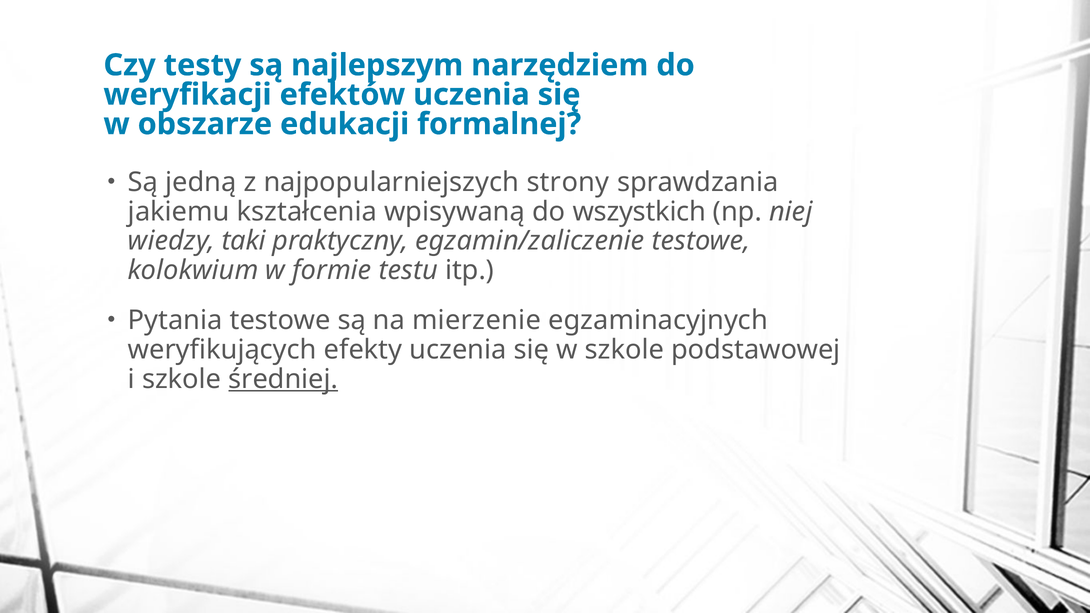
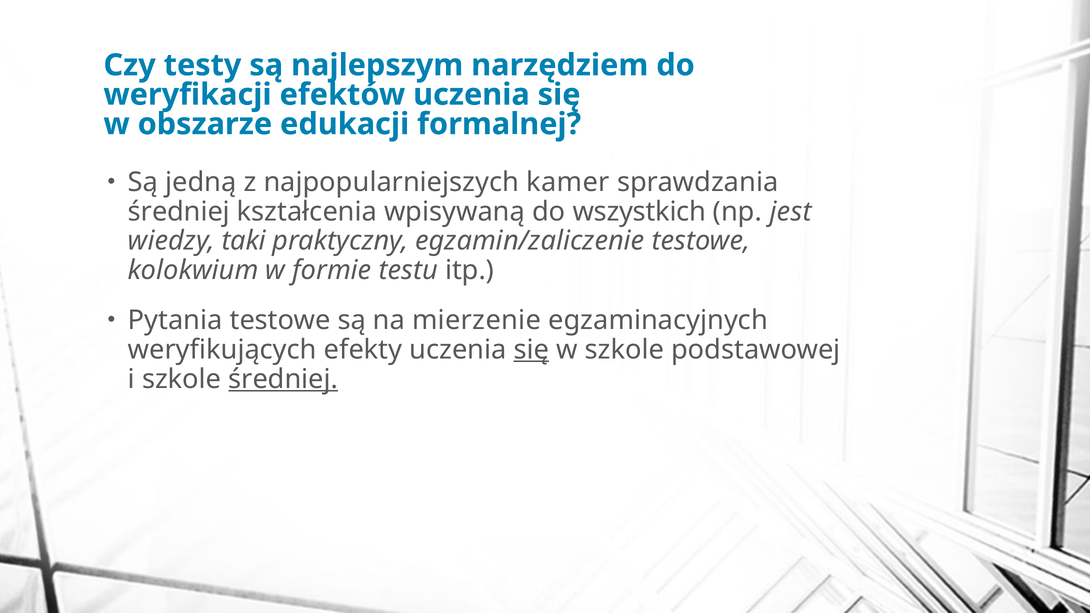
strony: strony -> kamer (568, 182)
jakiemu: jakiemu -> średniej (179, 212)
niej: niej -> jest (791, 212)
się underline: none -> present (531, 350)
